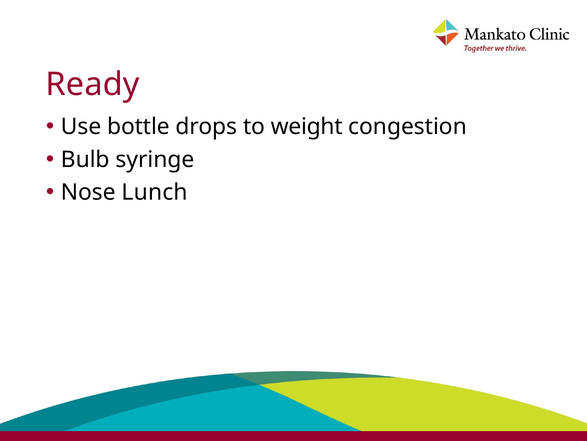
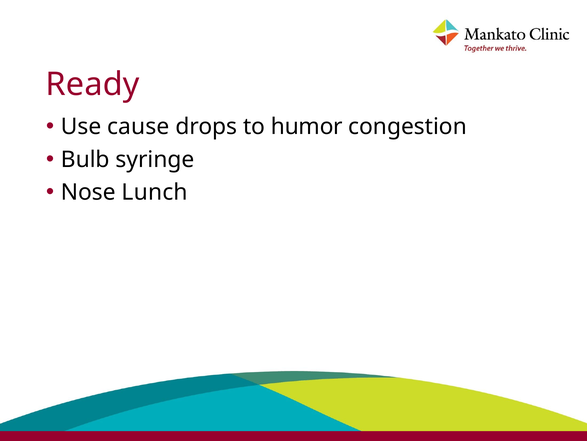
bottle: bottle -> cause (138, 126)
weight: weight -> humor (307, 126)
